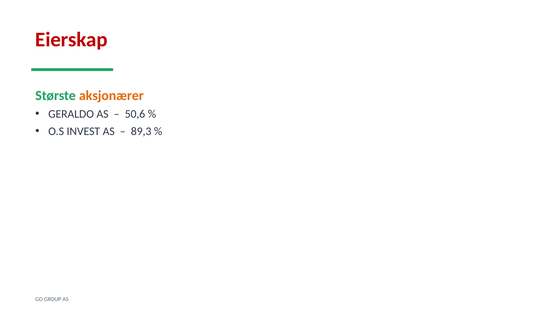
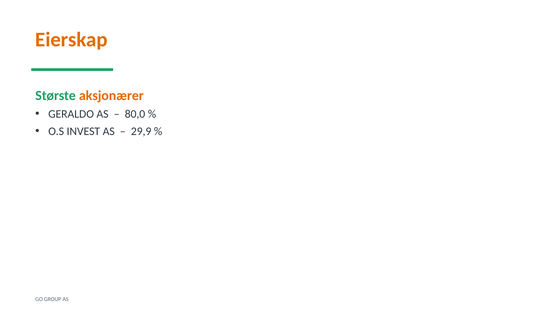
Eierskap colour: red -> orange (71, 40)
50,6: 50,6 -> 80,0 (135, 114)
89,3: 89,3 -> 29,9 (141, 131)
